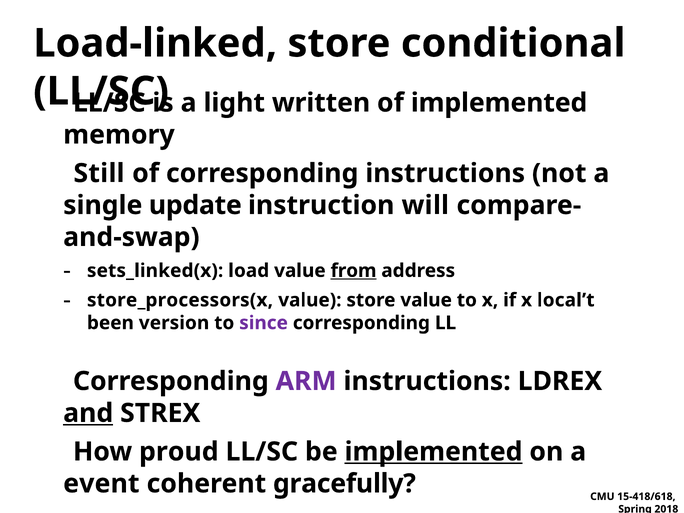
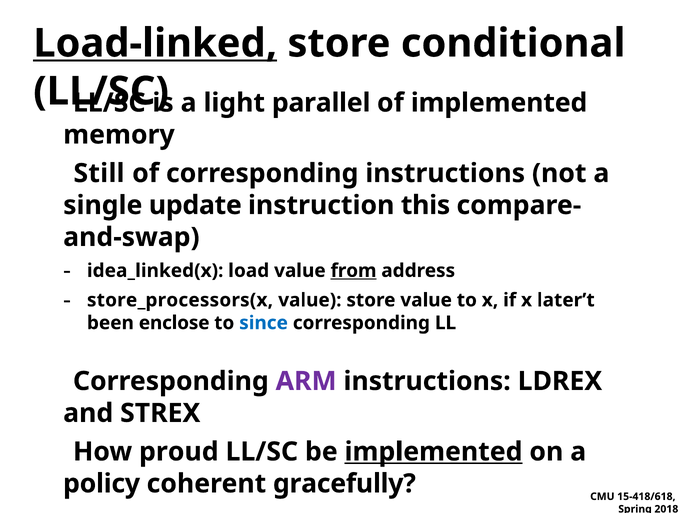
Load-linked underline: none -> present (155, 43)
written: written -> parallel (321, 103)
will: will -> this (426, 205)
sets_linked(x: sets_linked(x -> idea_linked(x (155, 271)
local’t: local’t -> later’t (566, 300)
version: version -> enclose (174, 323)
since colour: purple -> blue (264, 323)
and underline: present -> none (88, 413)
event: event -> policy (102, 484)
